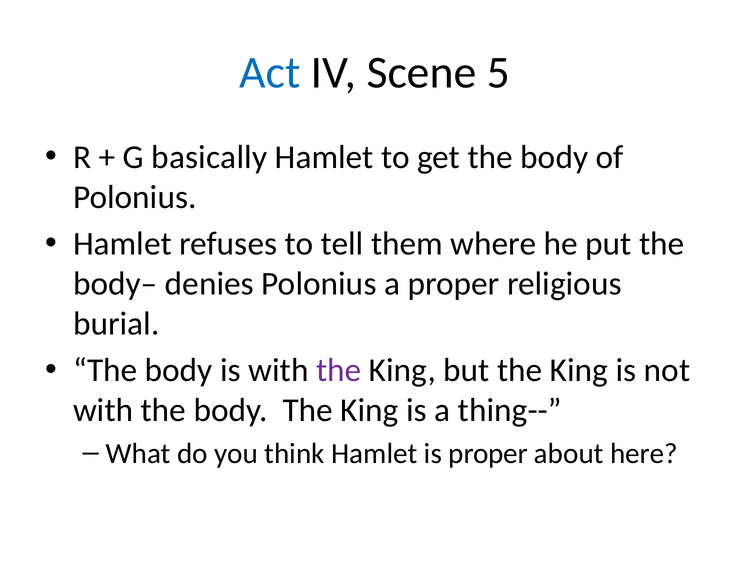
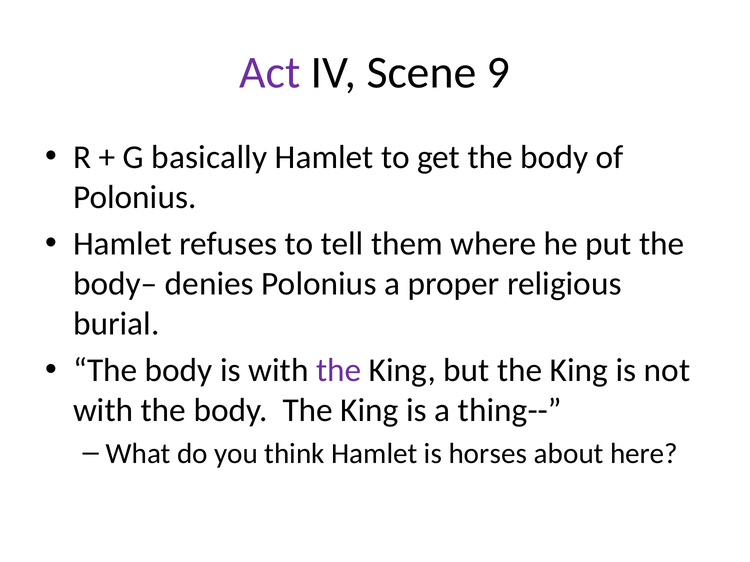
Act colour: blue -> purple (270, 73)
5: 5 -> 9 (498, 73)
is proper: proper -> horses (488, 454)
